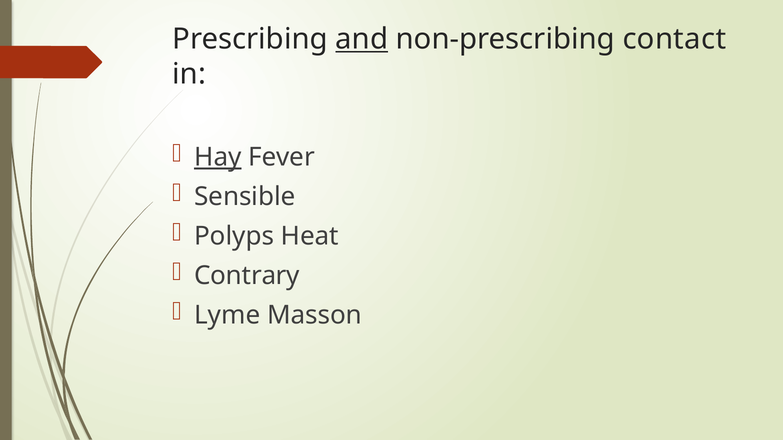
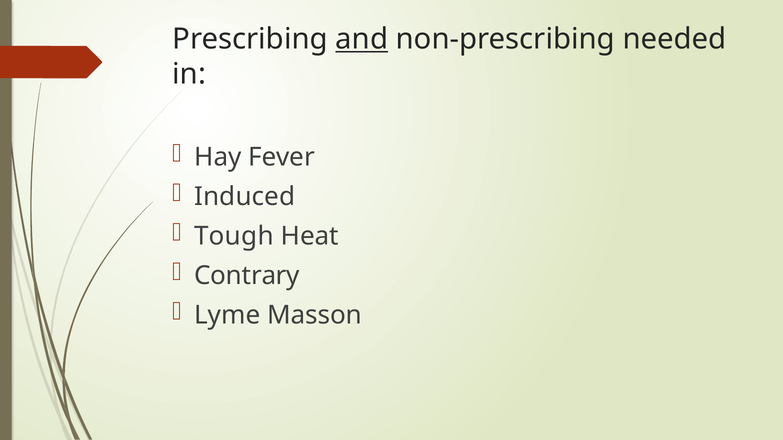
contact: contact -> needed (674, 39)
Hay underline: present -> none (218, 157)
Sensible: Sensible -> Induced (245, 197)
Polyps: Polyps -> Tough (234, 236)
